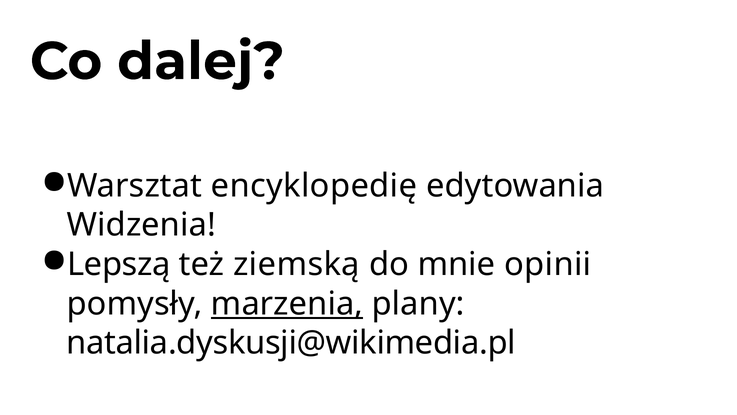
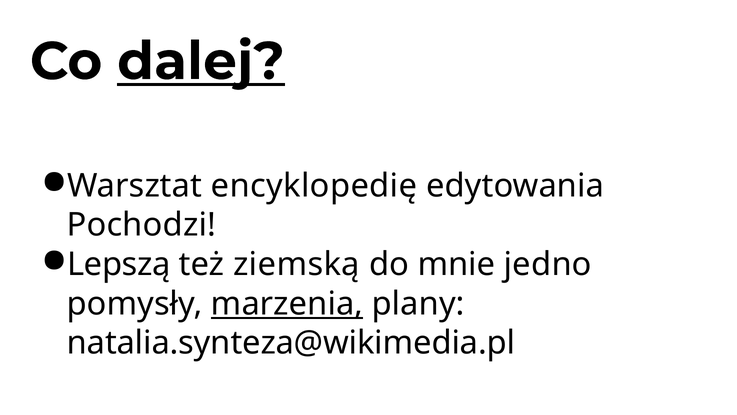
dalej underline: none -> present (201, 61)
Widzenia: Widzenia -> Pochodzi (141, 225)
opinii: opinii -> jedno (548, 264)
natalia.dyskusji@wikimedia.pl: natalia.dyskusji@wikimedia.pl -> natalia.synteza@wikimedia.pl (291, 343)
